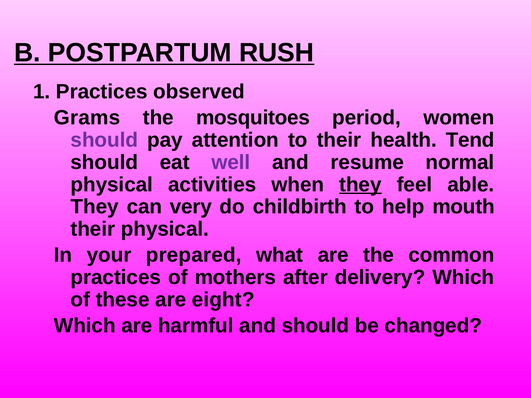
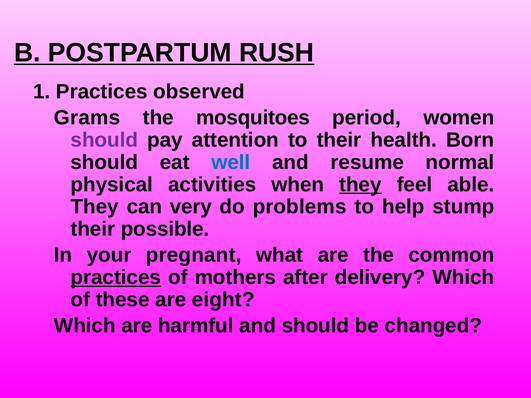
Tend: Tend -> Born (470, 140)
well colour: purple -> blue (231, 162)
childbirth: childbirth -> problems (300, 207)
mouth: mouth -> stump (463, 207)
their physical: physical -> possible (165, 229)
prepared: prepared -> pregnant (194, 255)
practices underline: none -> present (116, 278)
